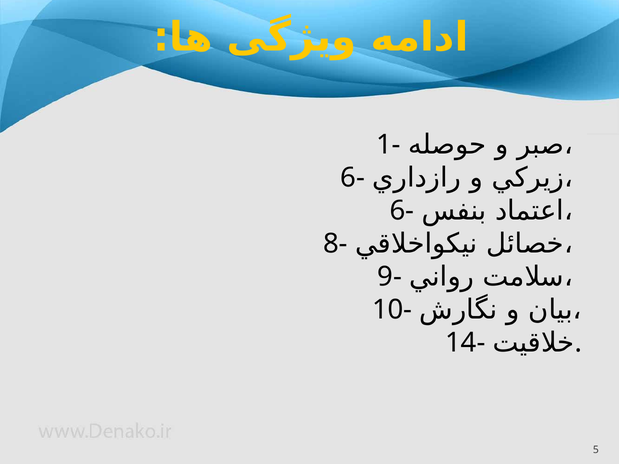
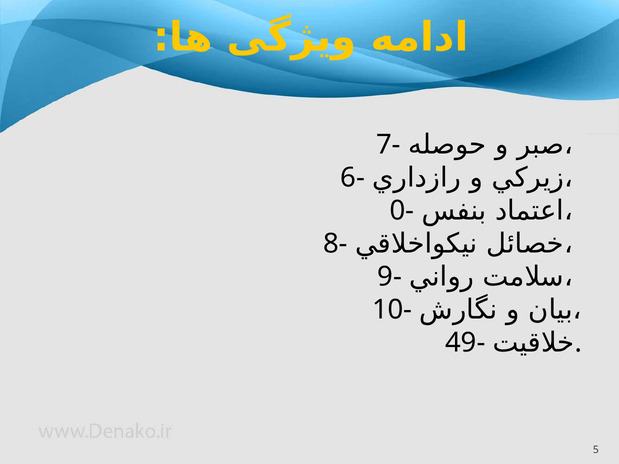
1-: 1- -> 7- (389, 145)
6-: 6- -> 0- (402, 211)
14-: 14- -> 49- (465, 343)
